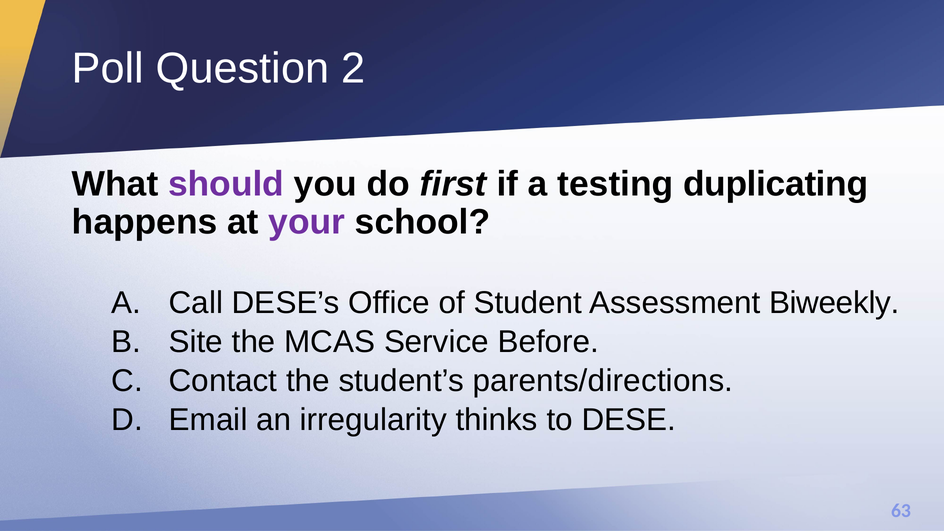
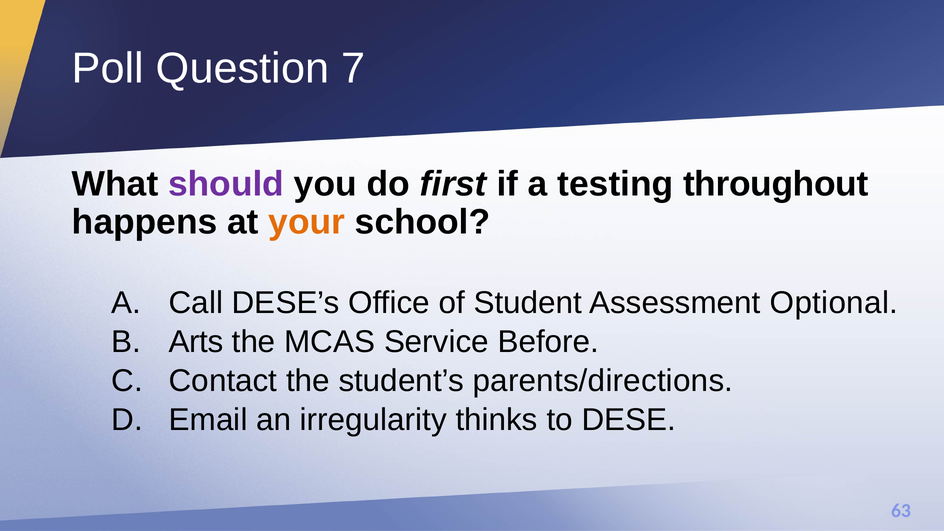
2: 2 -> 7 (353, 68)
duplicating: duplicating -> throughout (776, 184)
your colour: purple -> orange (307, 222)
Biweekly: Biweekly -> Optional (834, 303)
Site: Site -> Arts (196, 342)
